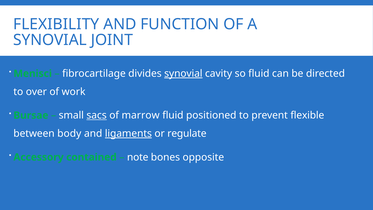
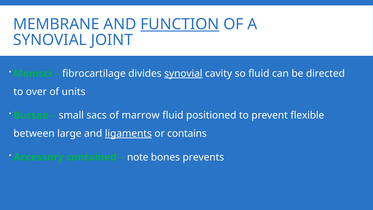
FLEXIBILITY: FLEXIBILITY -> MEMBRANE (56, 24)
FUNCTION underline: none -> present (180, 24)
work: work -> units (74, 92)
sacs underline: present -> none (97, 115)
body: body -> large (69, 133)
regulate: regulate -> contains (187, 133)
opposite: opposite -> prevents (203, 157)
